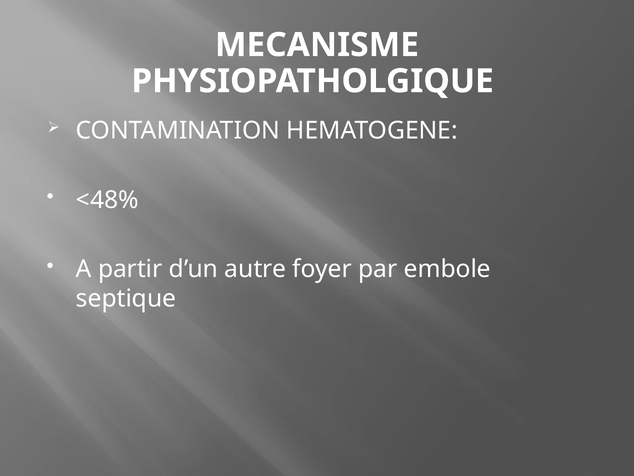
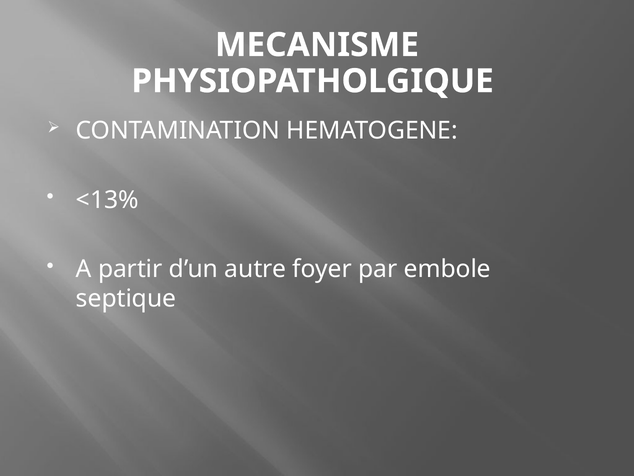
<48%: <48% -> <13% (107, 200)
